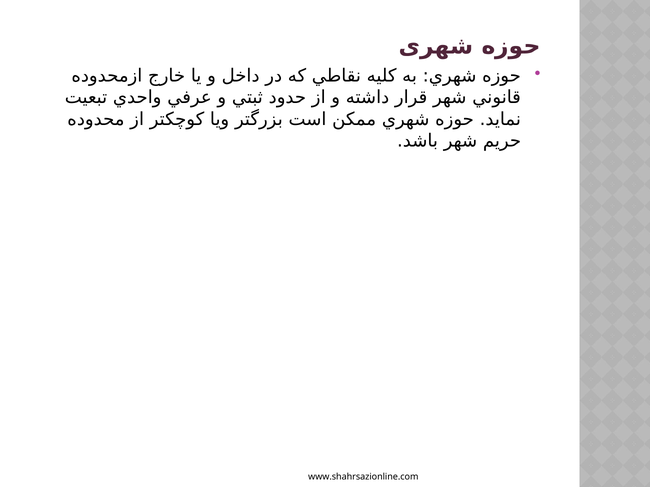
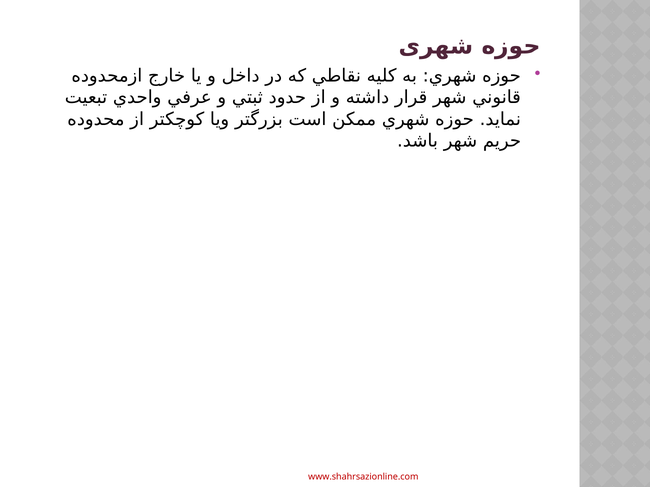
www.shahrsazionline.com colour: black -> red (363, 477)
